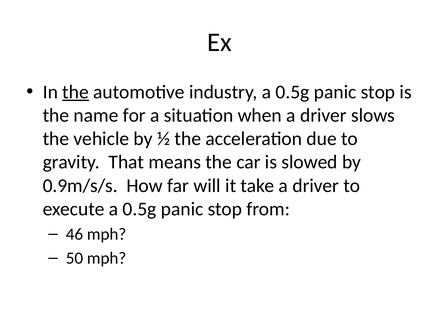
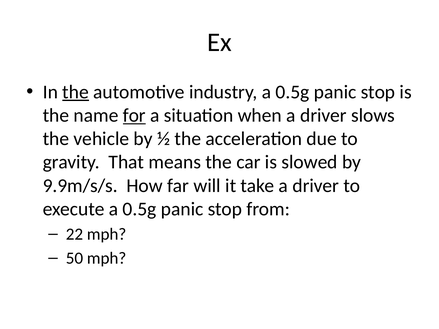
for underline: none -> present (134, 116)
0.9m/s/s: 0.9m/s/s -> 9.9m/s/s (80, 186)
46: 46 -> 22 (74, 234)
